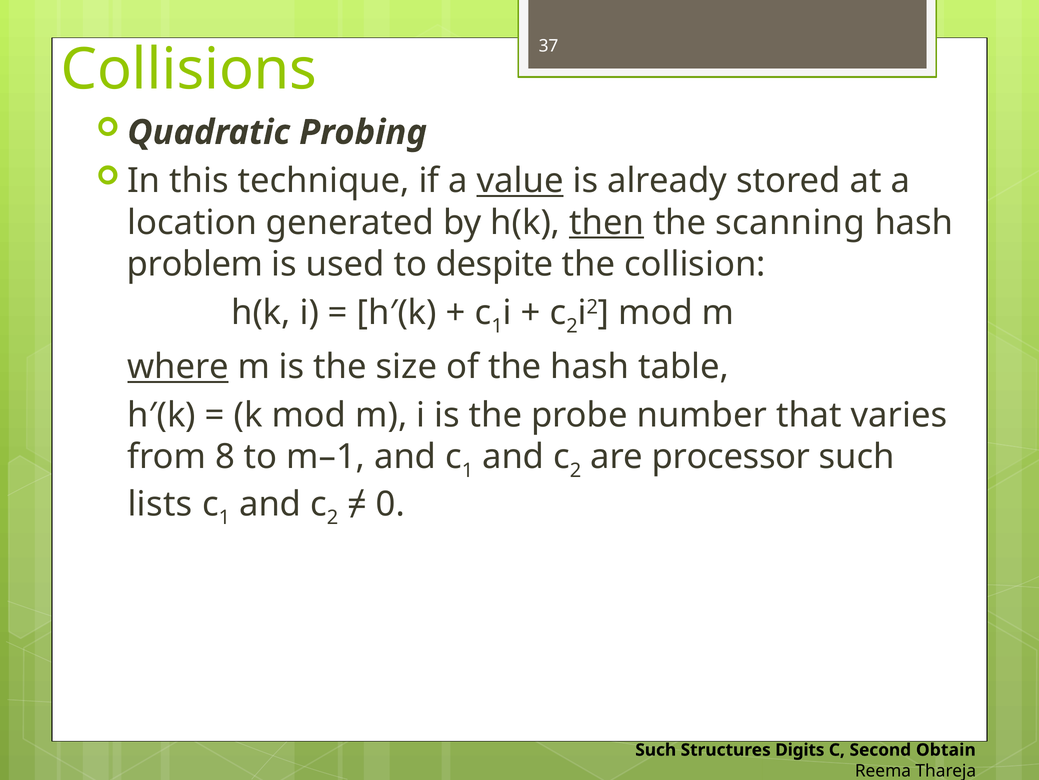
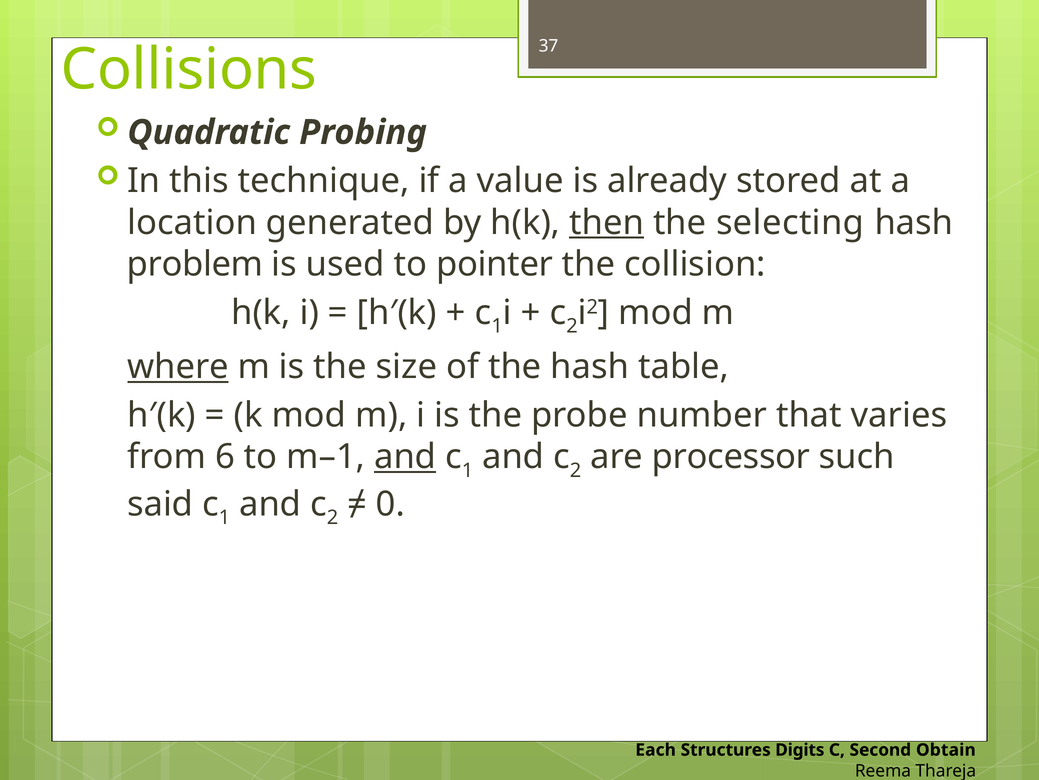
value underline: present -> none (520, 181)
scanning: scanning -> selecting (790, 222)
despite: despite -> pointer (495, 264)
8: 8 -> 6 (225, 457)
and underline: none -> present (405, 457)
lists: lists -> said (160, 504)
Such: Such -> Each (656, 749)
